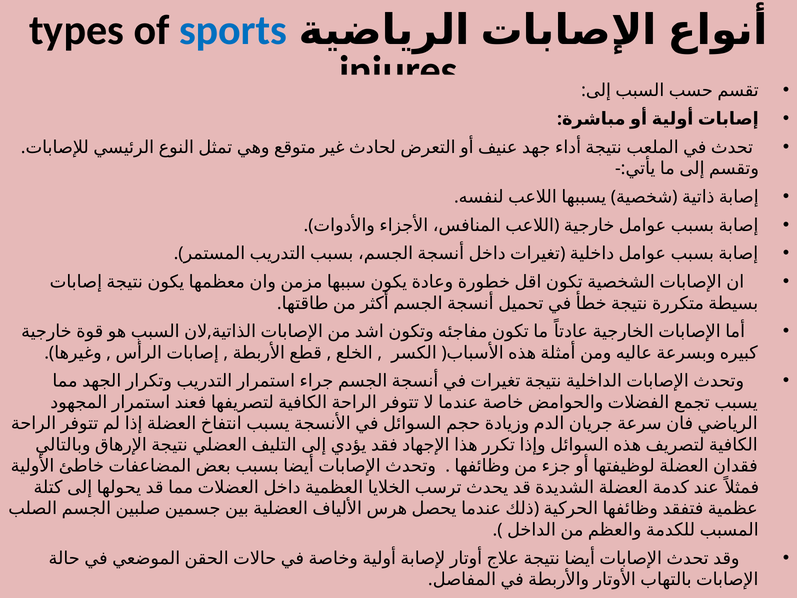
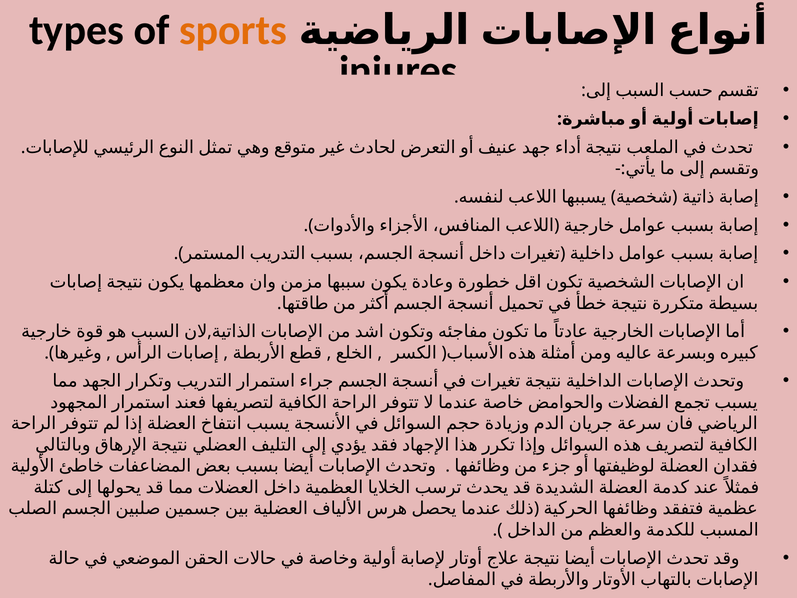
sports colour: blue -> orange (233, 30)
